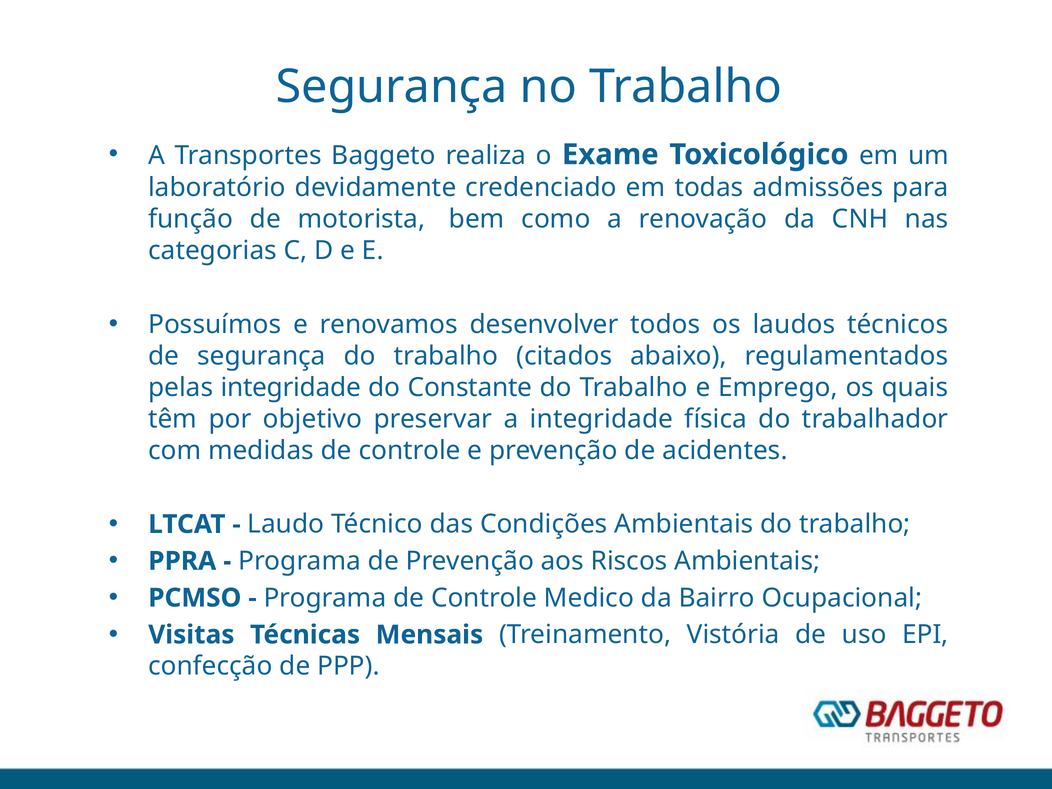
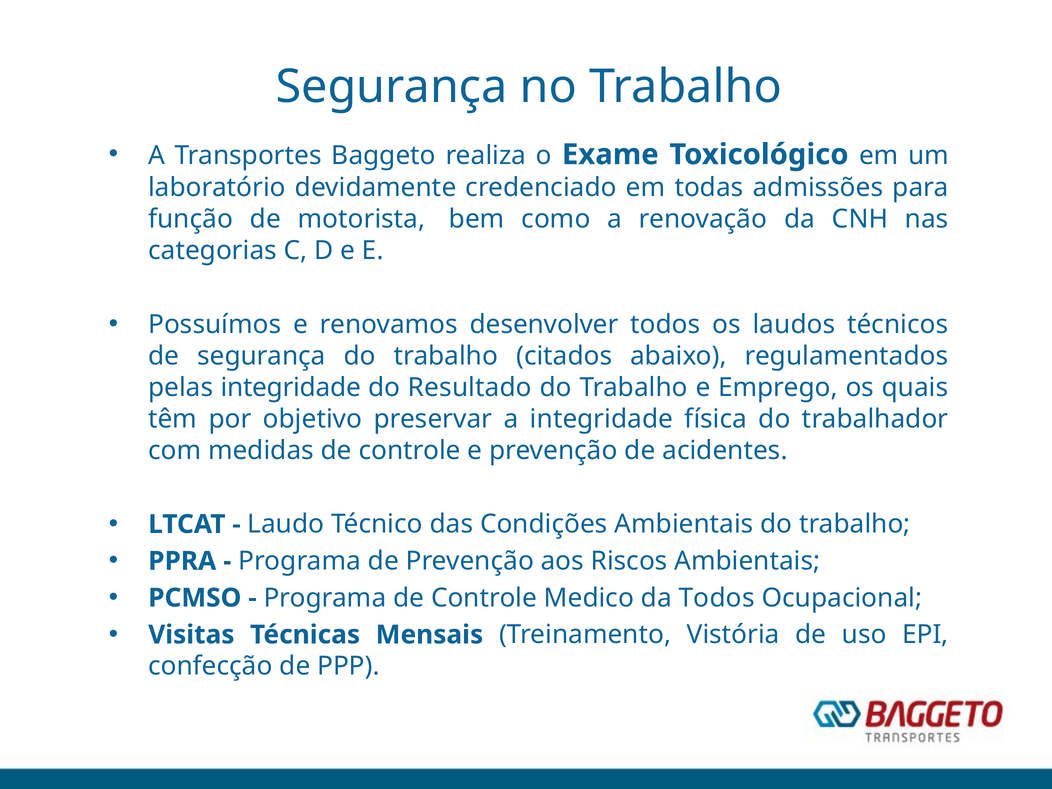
Constante: Constante -> Resultado (470, 388)
da Bairro: Bairro -> Todos (717, 598)
